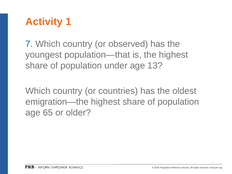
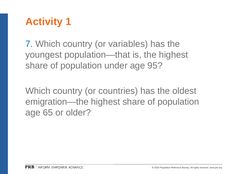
observed: observed -> variables (128, 44)
13: 13 -> 95 (155, 66)
